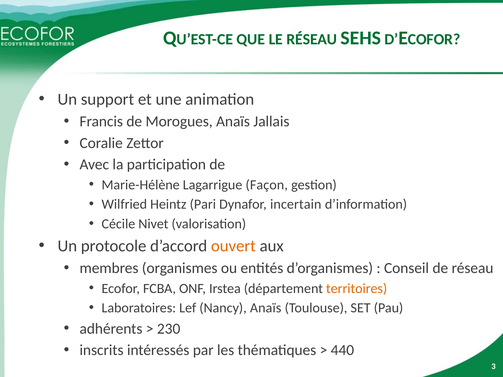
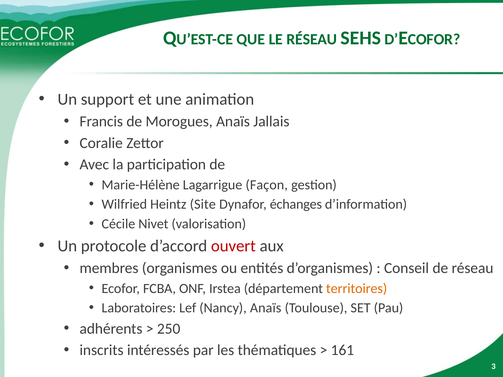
Pari: Pari -> Site (203, 204)
incertain: incertain -> échanges (296, 204)
ouvert colour: orange -> red (233, 246)
230: 230 -> 250 (169, 329)
440: 440 -> 161 (342, 350)
